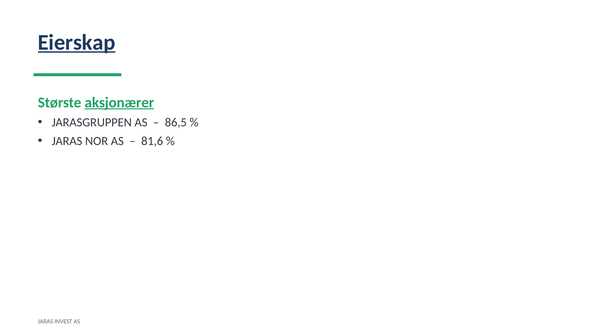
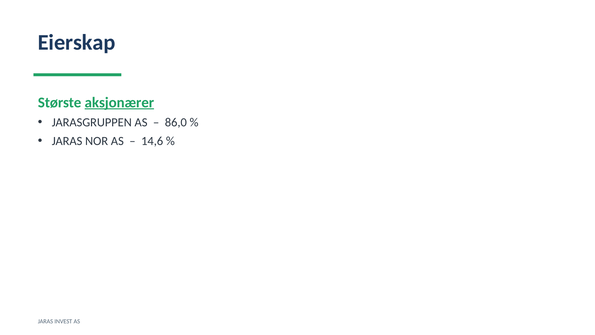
Eierskap underline: present -> none (77, 42)
86,5: 86,5 -> 86,0 (176, 122)
81,6: 81,6 -> 14,6 (152, 141)
